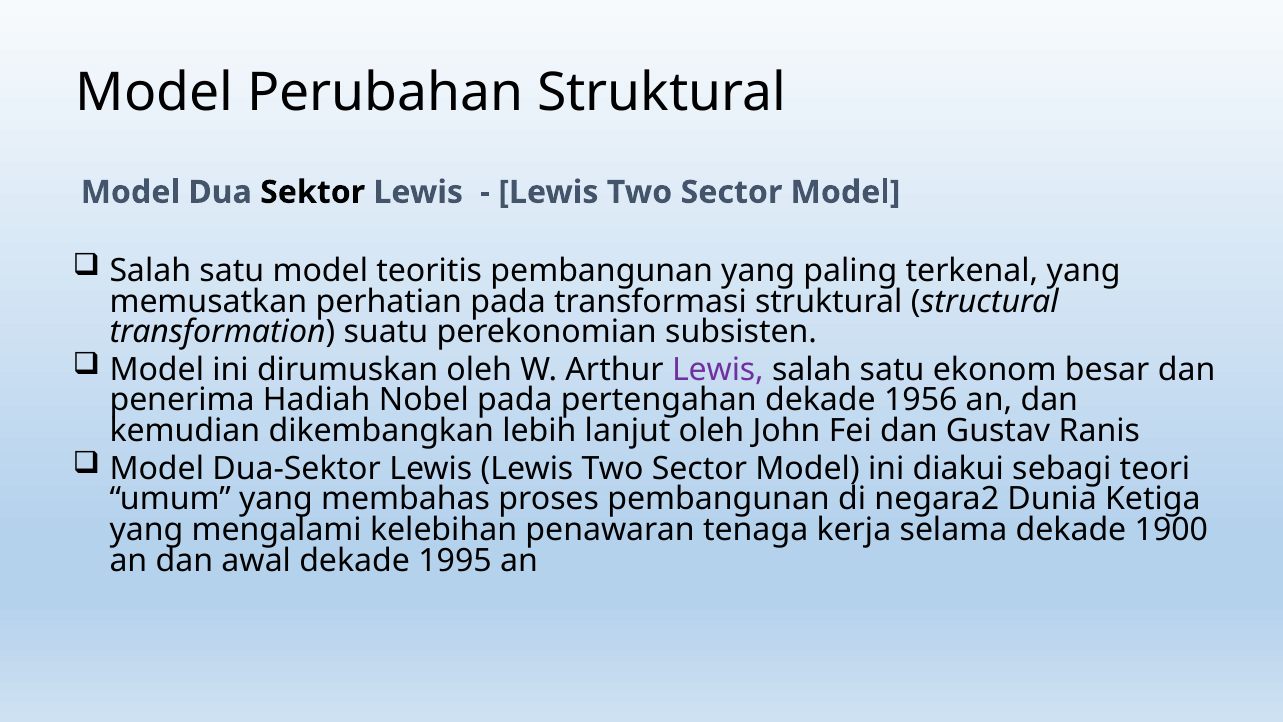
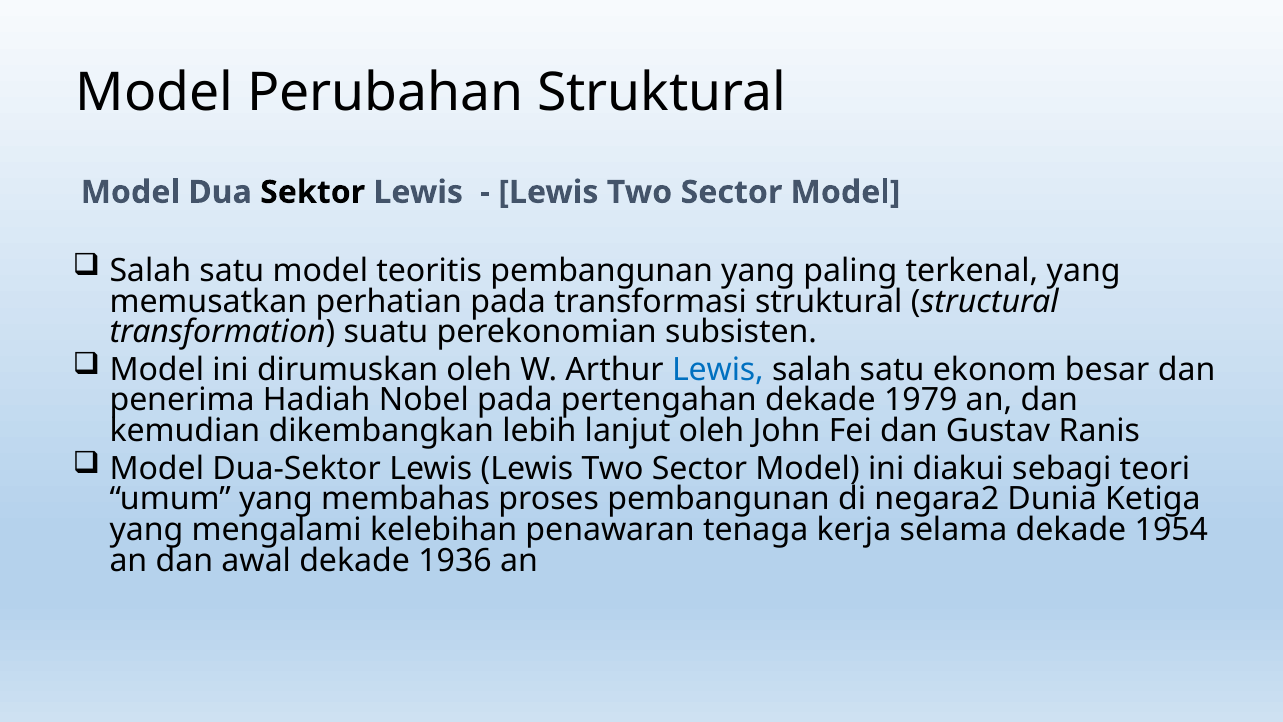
Lewis colour: purple -> blue (718, 369)
1956: 1956 -> 1979 (921, 400)
1900: 1900 -> 1954 (1171, 530)
1995: 1995 -> 1936 (455, 561)
